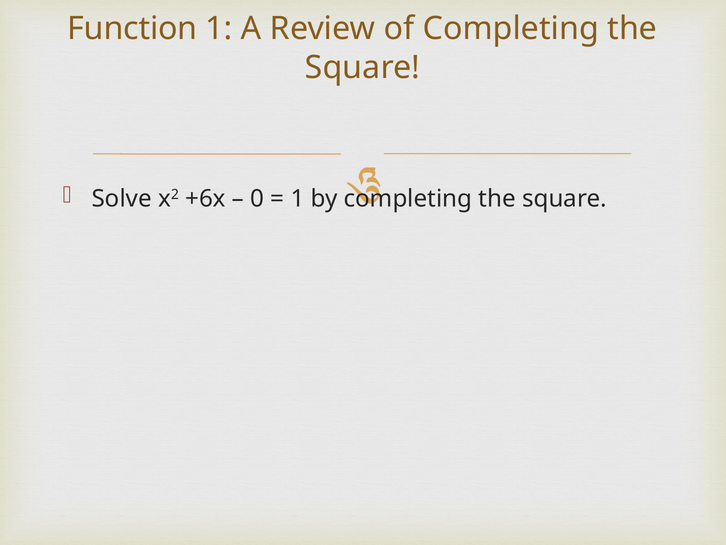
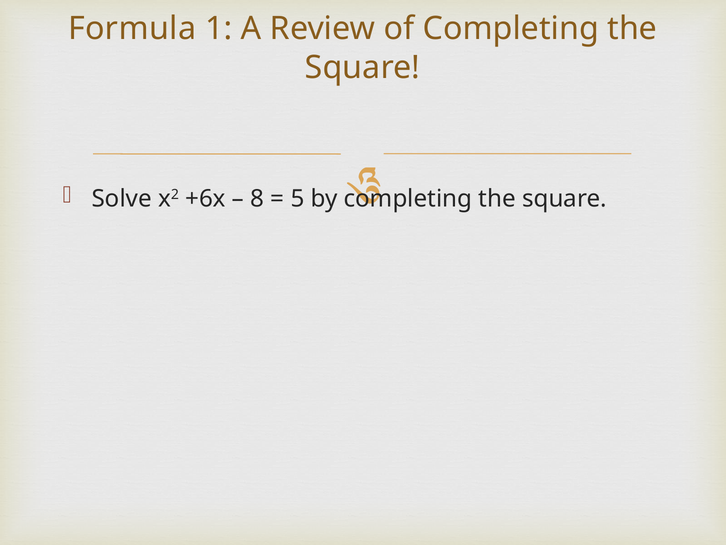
Function: Function -> Formula (132, 29)
0: 0 -> 8 (257, 198)
1: 1 -> 5 (297, 198)
